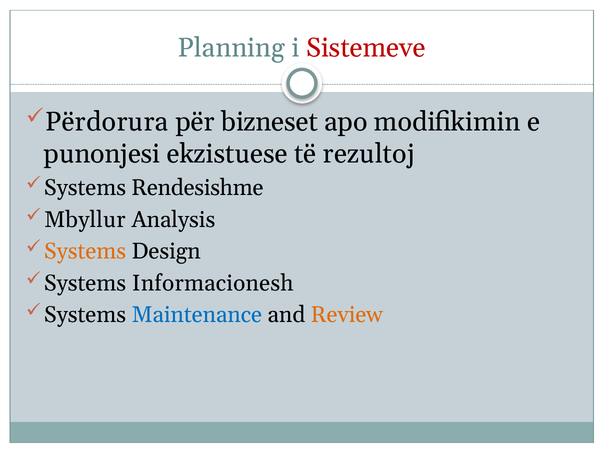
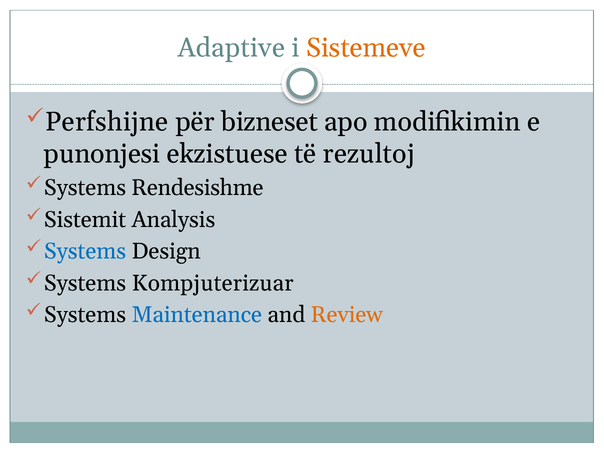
Planning: Planning -> Adaptive (231, 48)
Sistemeve colour: red -> orange (366, 48)
Përdorura: Përdorura -> Perfshijne (107, 122)
Mbyllur: Mbyllur -> Sistemit (85, 220)
Systems colour: orange -> blue (85, 252)
Informacionesh: Informacionesh -> Kompjuterizuar (213, 283)
